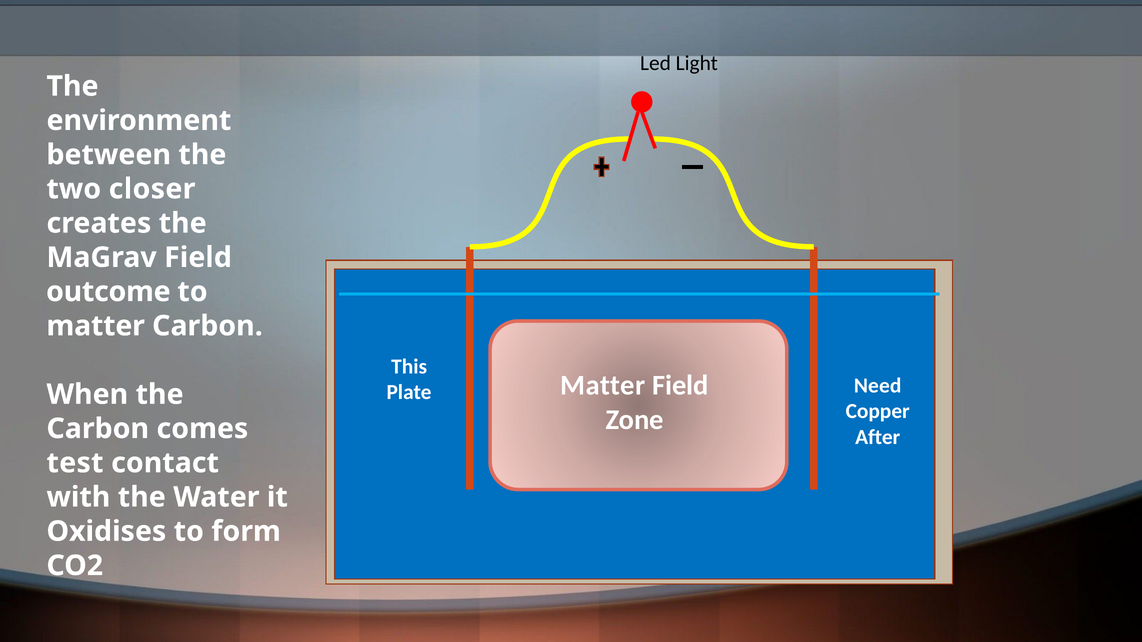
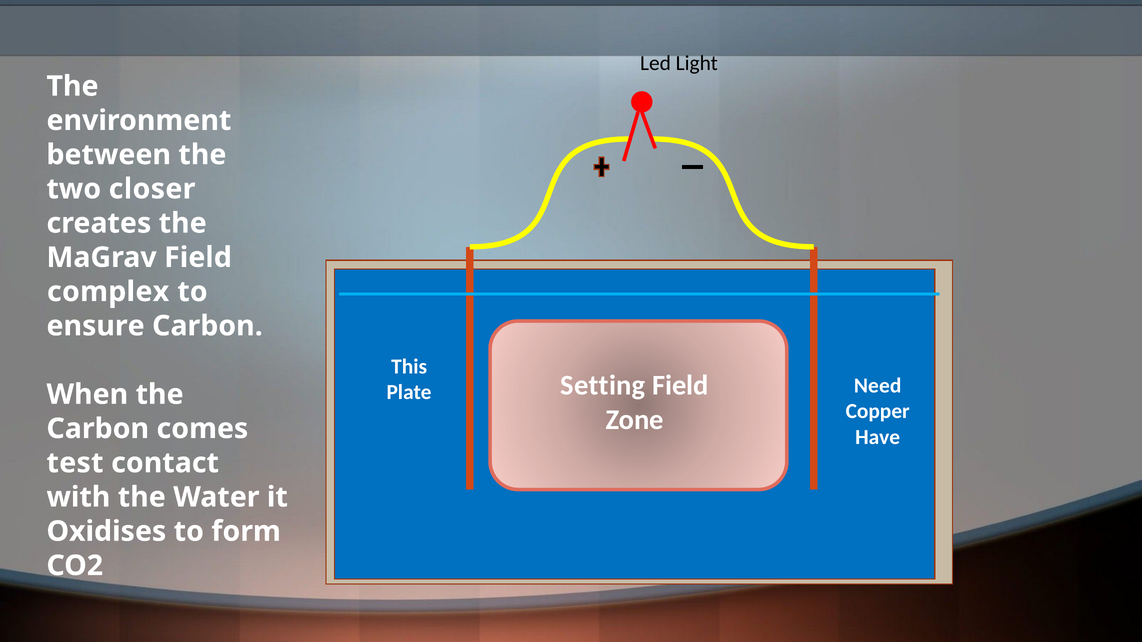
outcome: outcome -> complex (108, 292)
matter: matter -> ensure (96, 326)
Matter: Matter -> Setting (603, 386)
After: After -> Have (878, 437)
